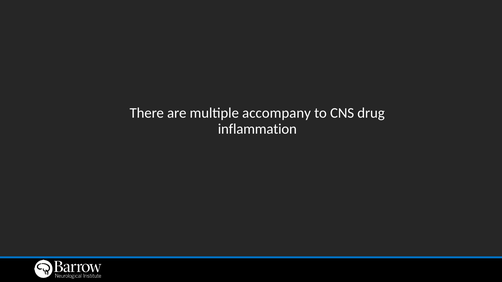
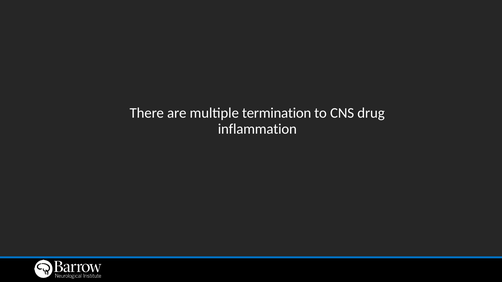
accompany: accompany -> termination (277, 113)
